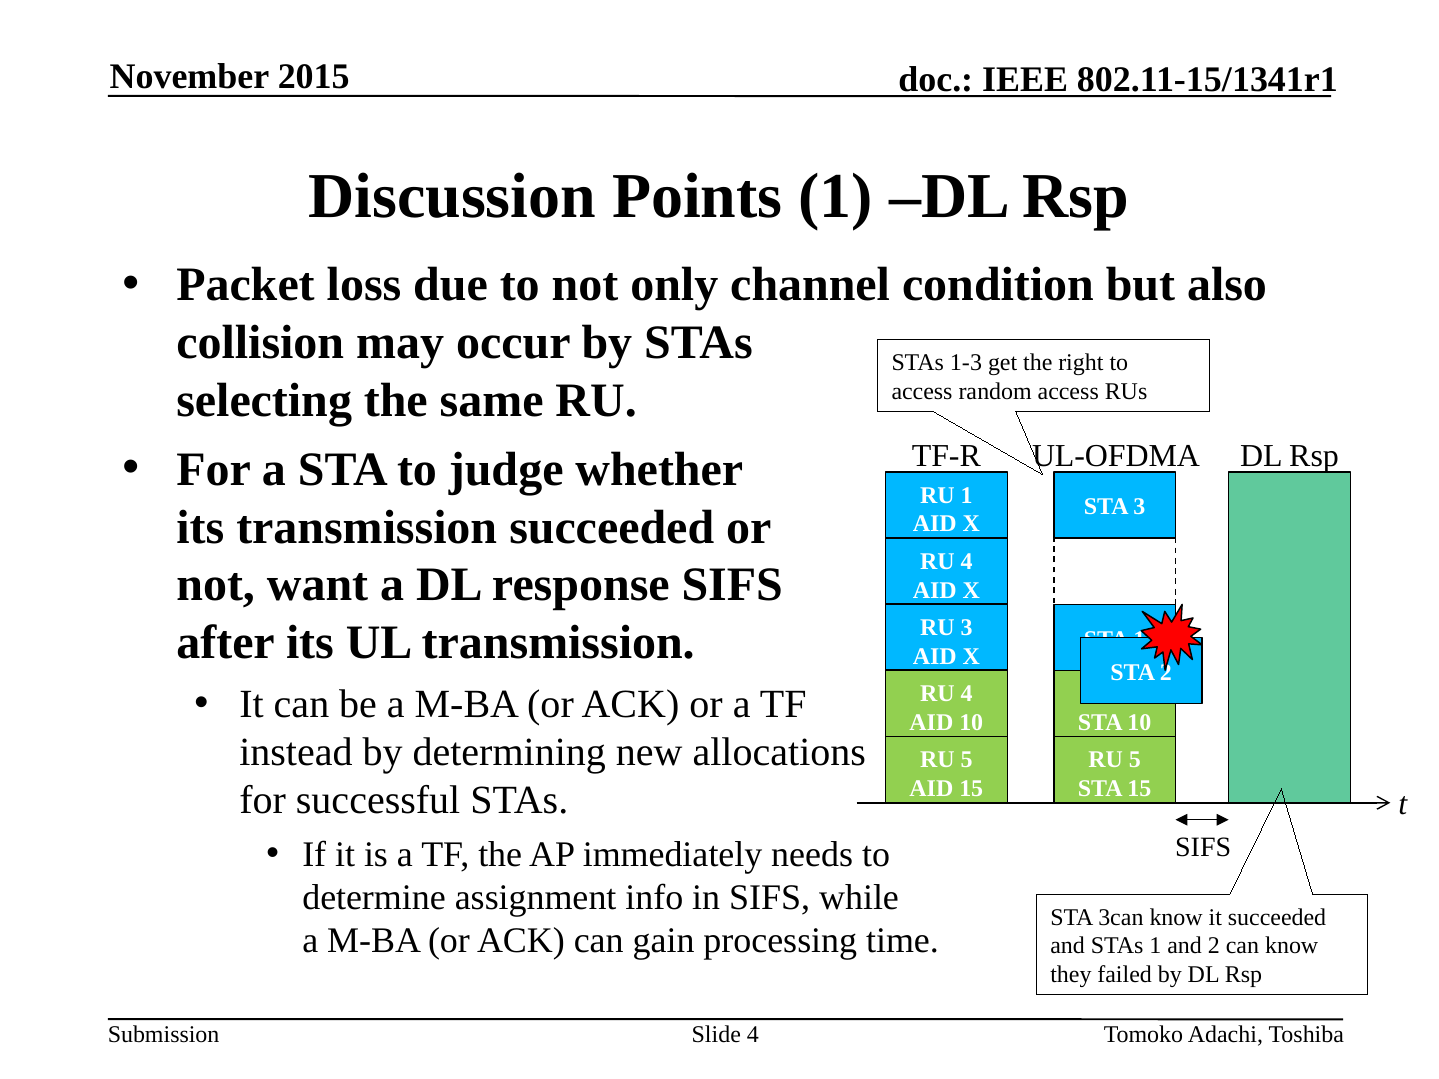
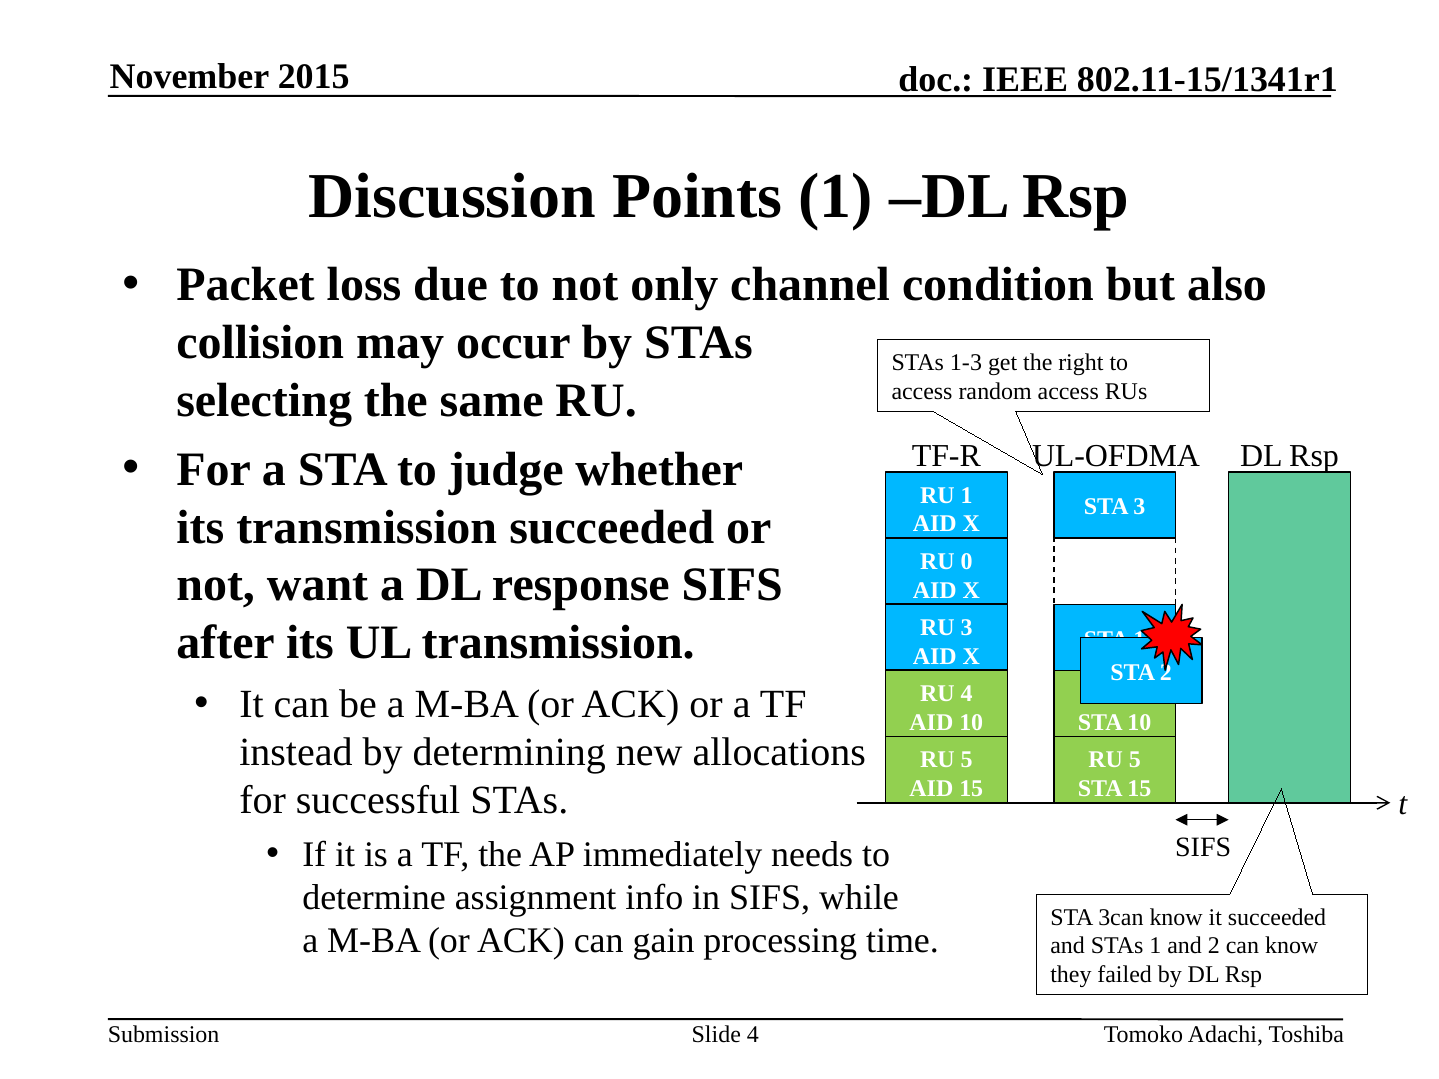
4: 4 -> 0 (967, 561)
